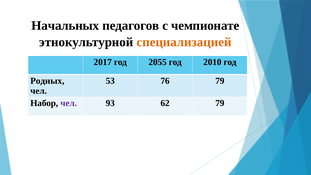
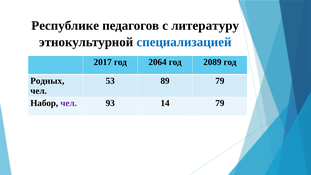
Начальных: Начальных -> Республике (65, 26)
чемпионате: чемпионате -> литературу (205, 26)
специализацией colour: orange -> blue (184, 42)
2055: 2055 -> 2064 (158, 62)
2010: 2010 -> 2089 (212, 62)
76: 76 -> 89 (165, 81)
62: 62 -> 14 (165, 103)
